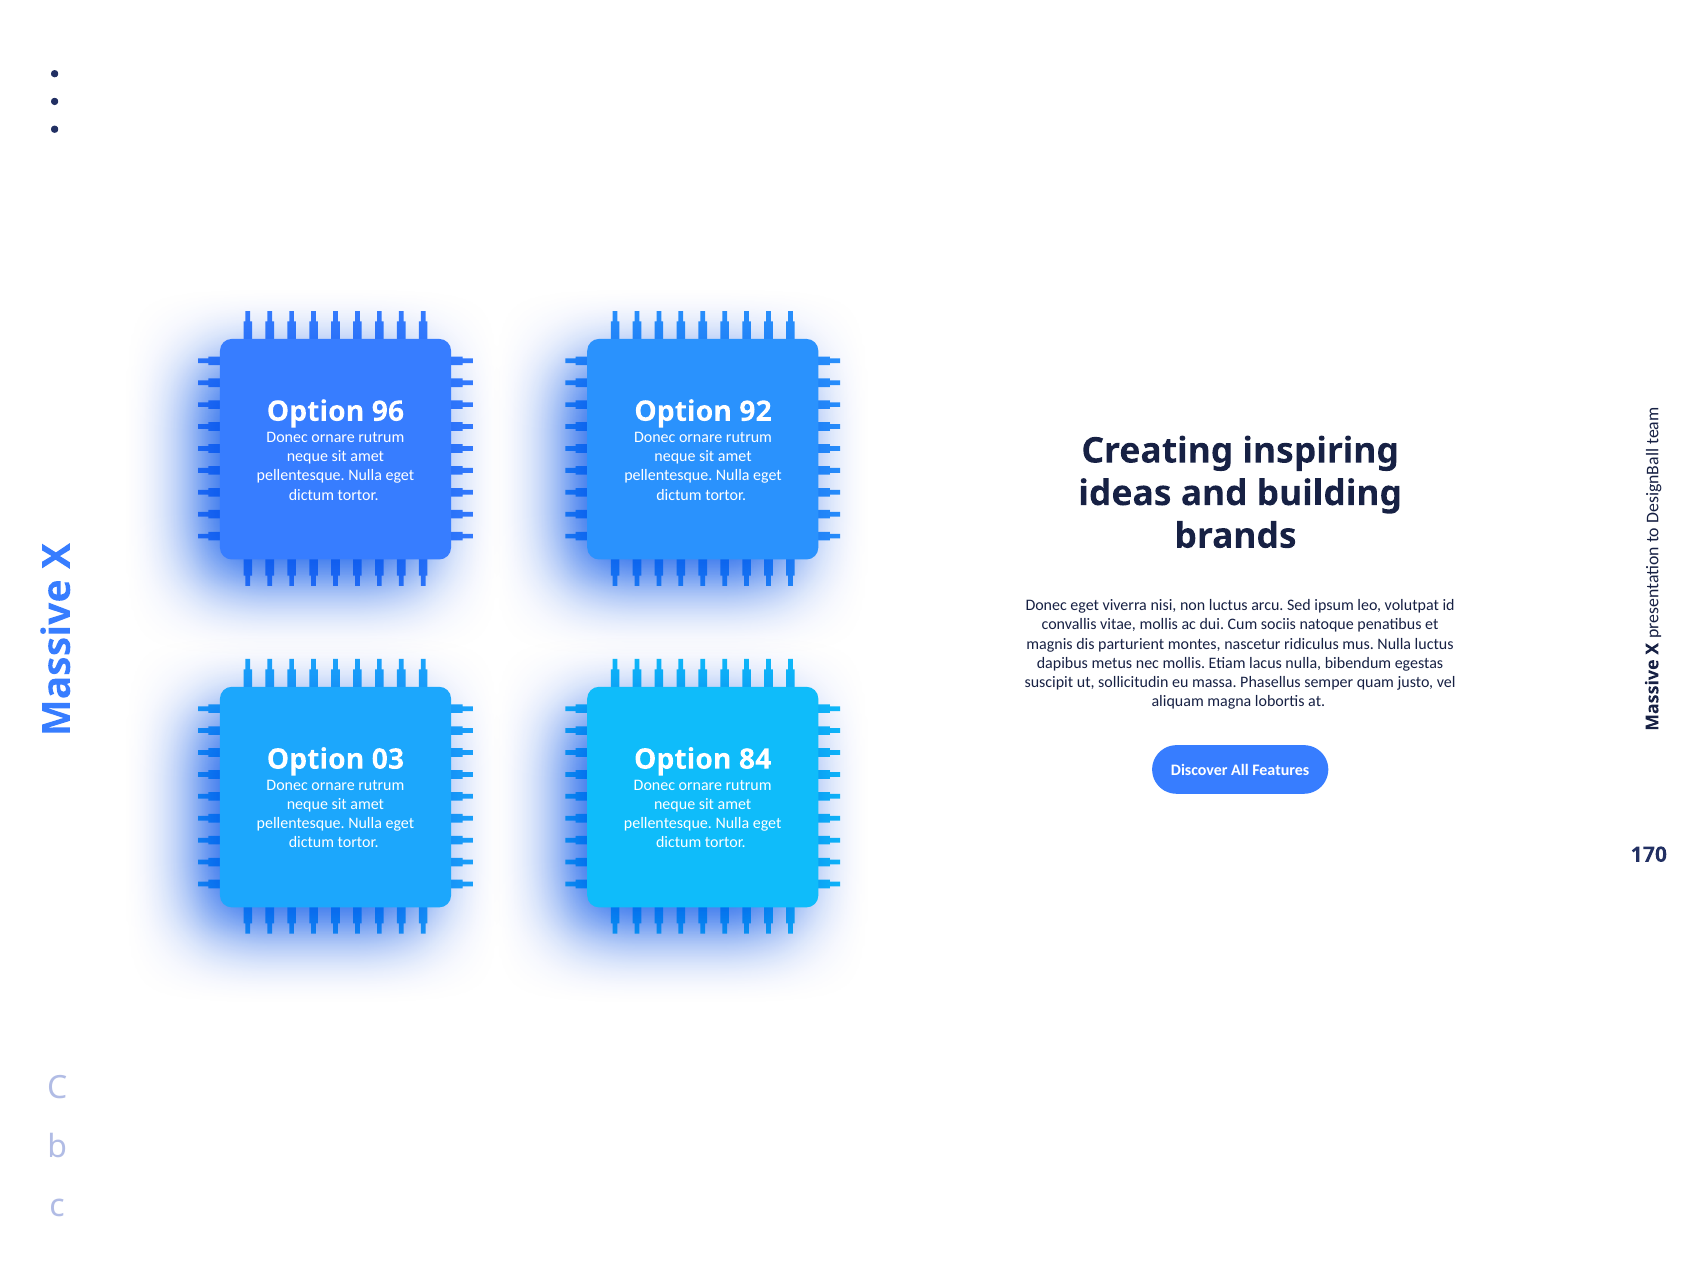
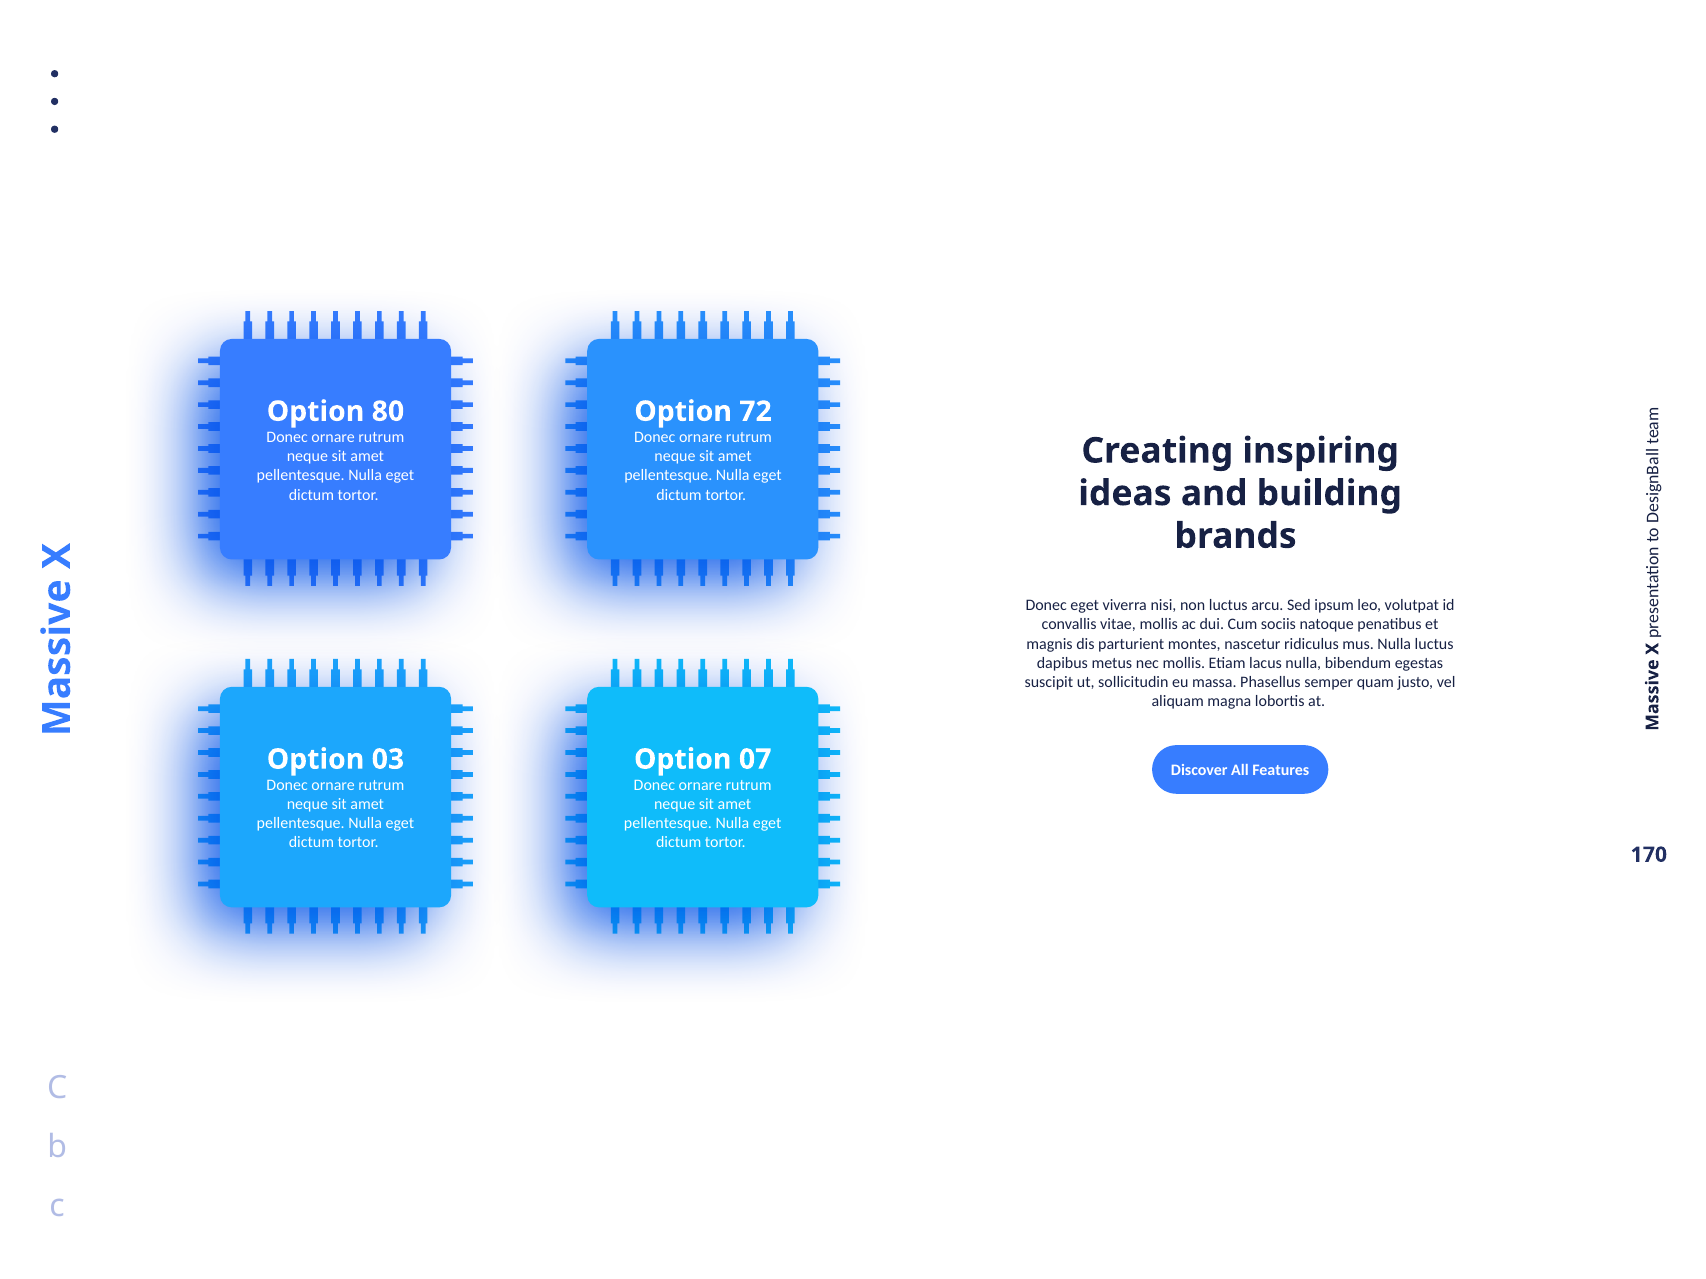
96: 96 -> 80 (388, 412)
92: 92 -> 72 (756, 412)
84: 84 -> 07 (755, 760)
